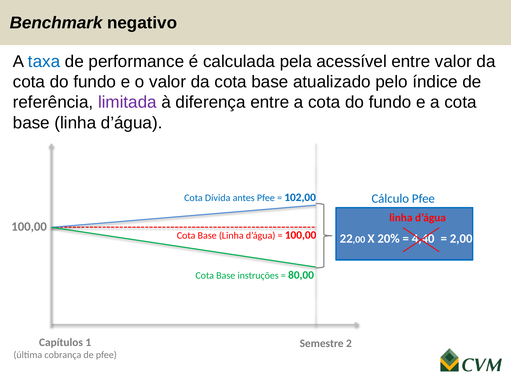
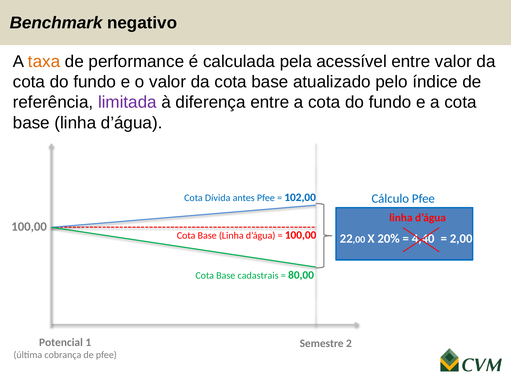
taxa colour: blue -> orange (44, 61)
instruções: instruções -> cadastrais (258, 276)
Capítulos: Capítulos -> Potencial (61, 343)
